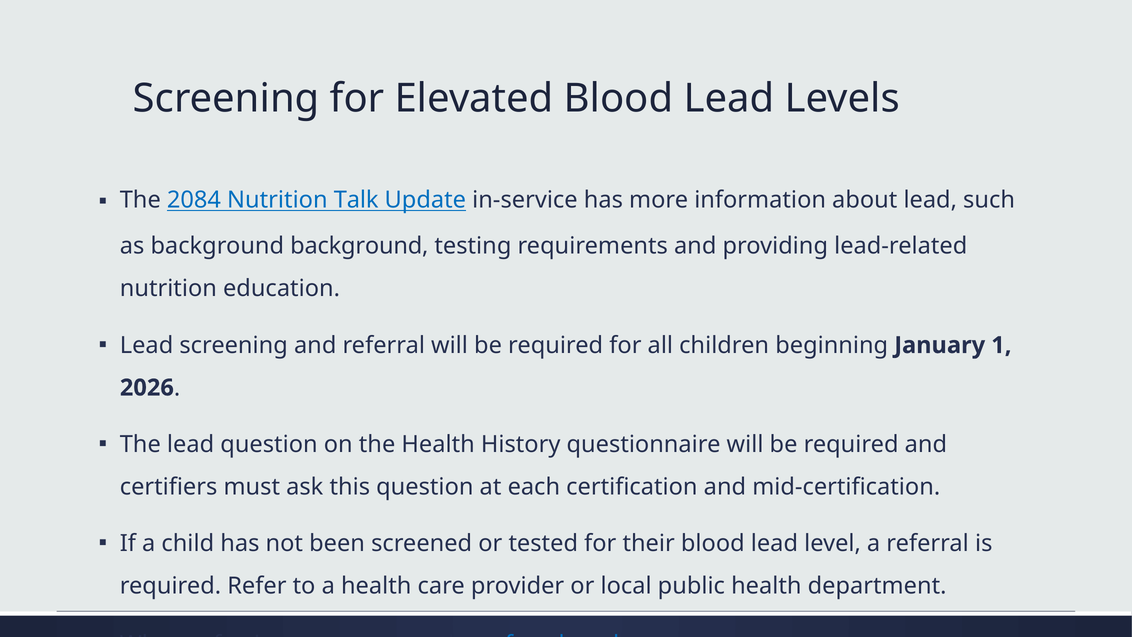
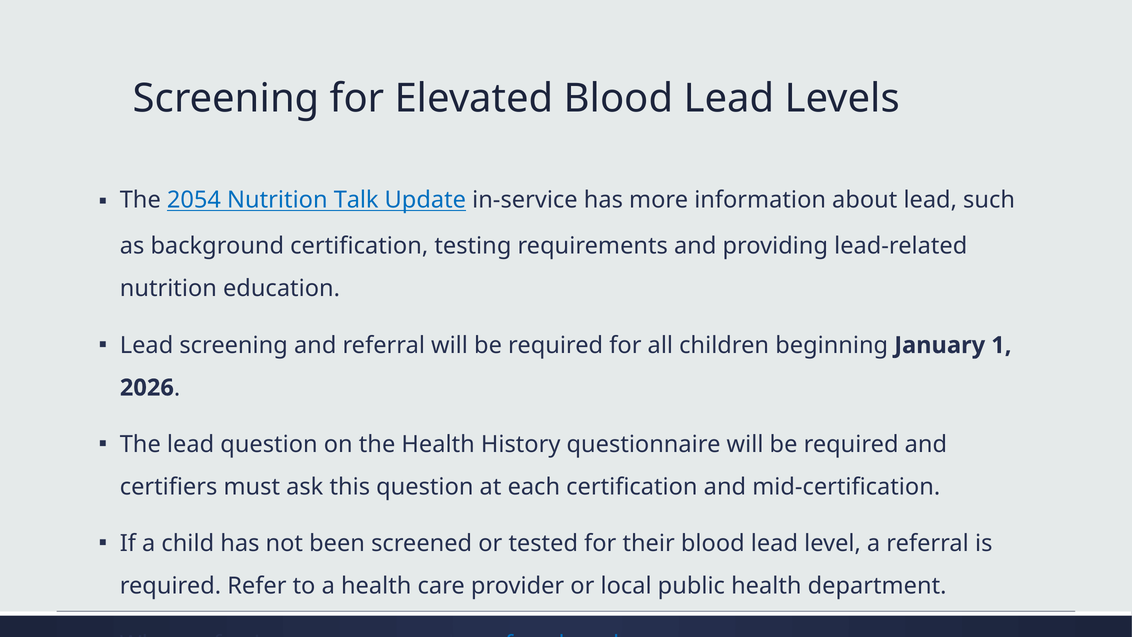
2084: 2084 -> 2054 (194, 200)
background background: background -> certification (359, 246)
